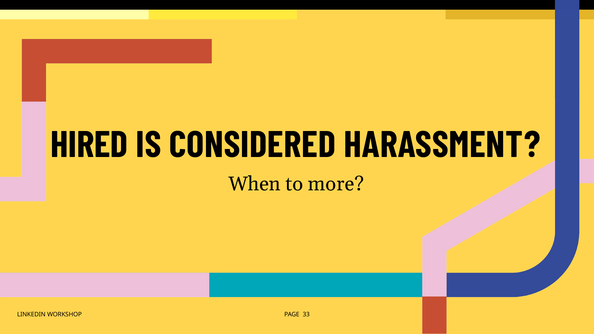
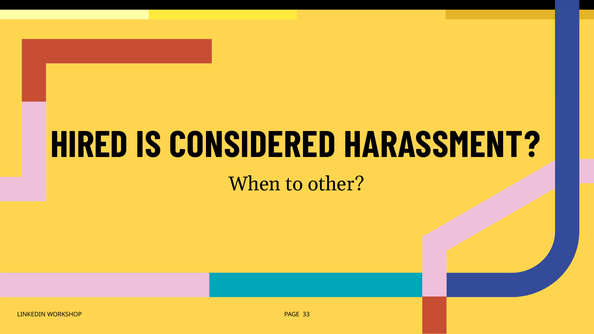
more: more -> other (336, 184)
